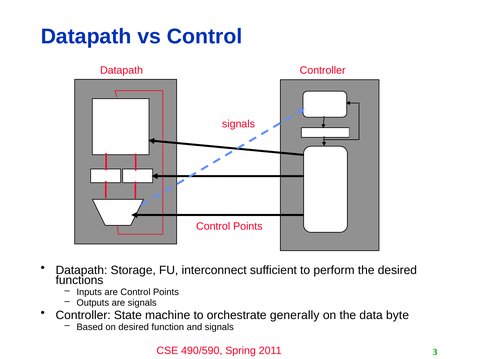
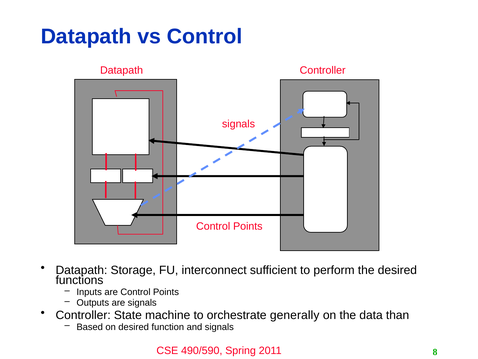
byte: byte -> than (398, 315)
3: 3 -> 8 (435, 351)
